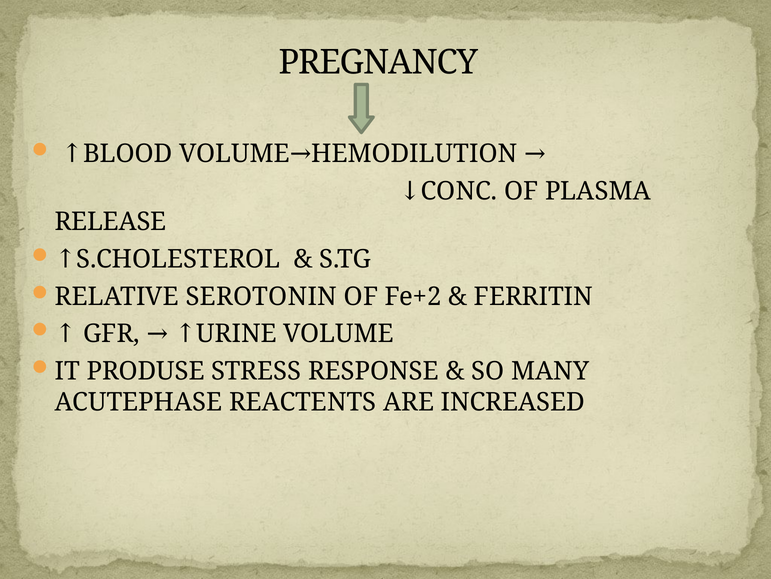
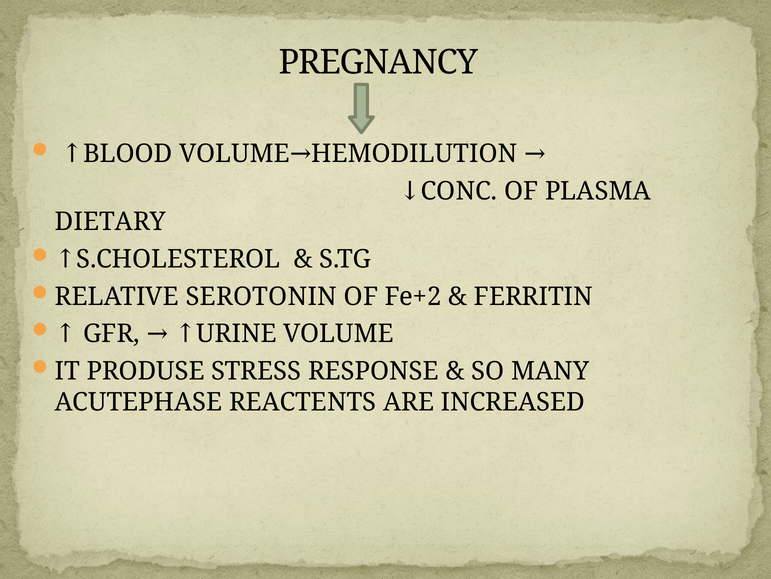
RELEASE: RELEASE -> DIETARY (110, 222)
